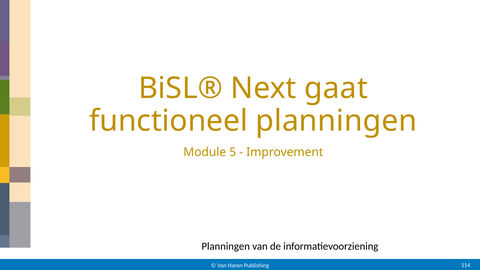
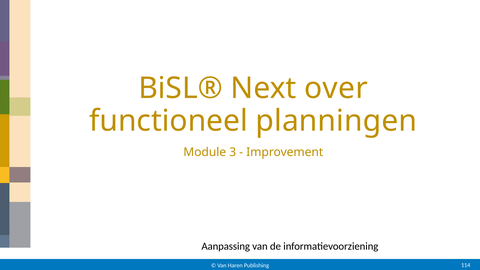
gaat: gaat -> over (336, 88)
5: 5 -> 3 (233, 152)
Planningen: Planningen -> Aanpassing (226, 246)
